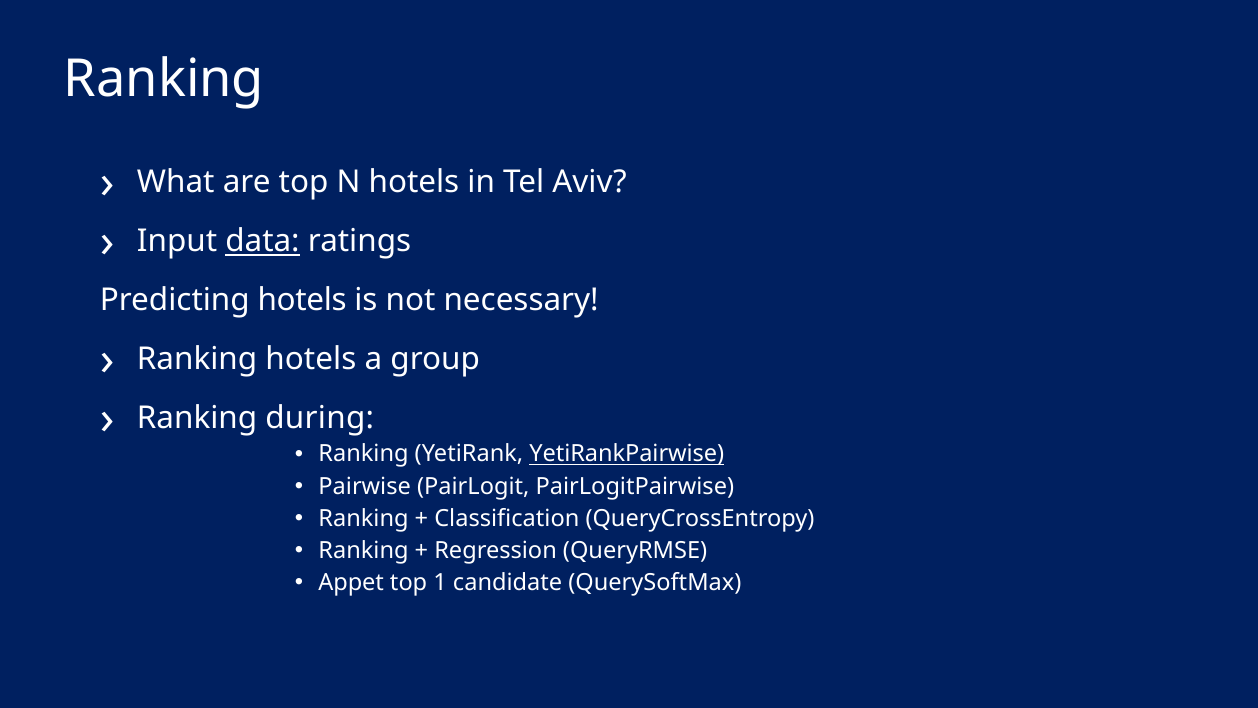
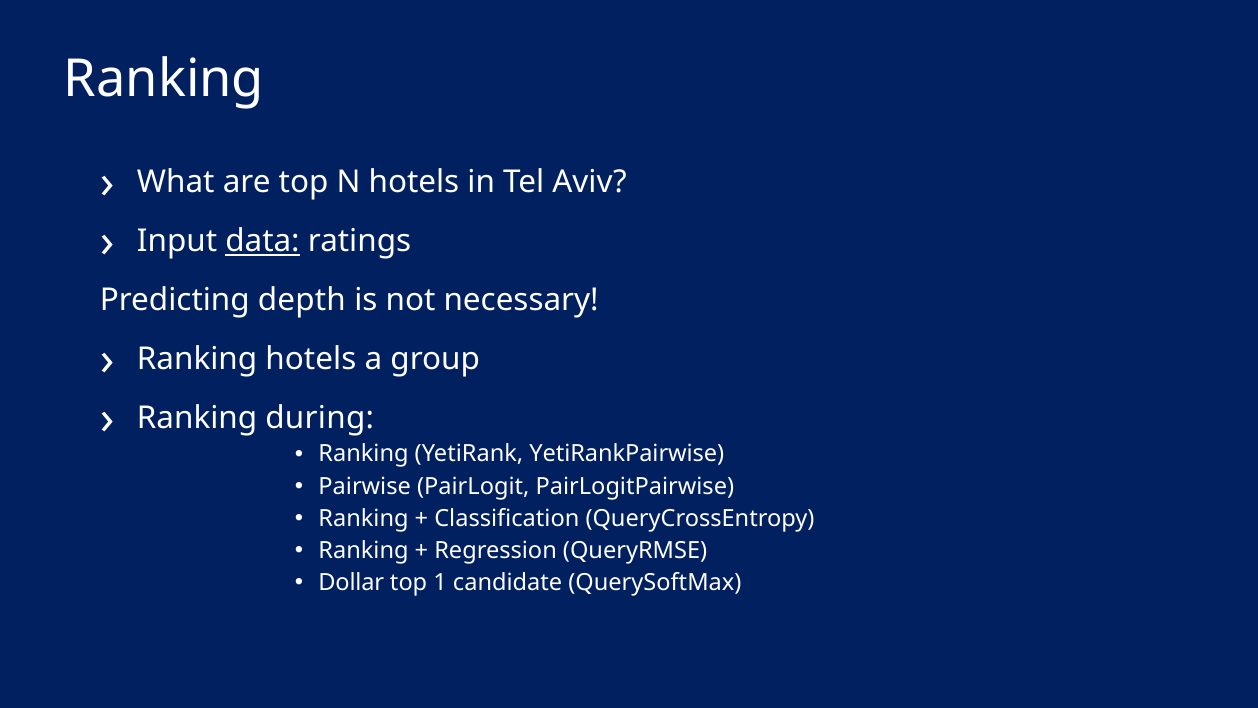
Predicting hotels: hotels -> depth (302, 300)
YetiRankPairwise underline: present -> none (627, 454)
Appet: Appet -> Dollar (351, 582)
